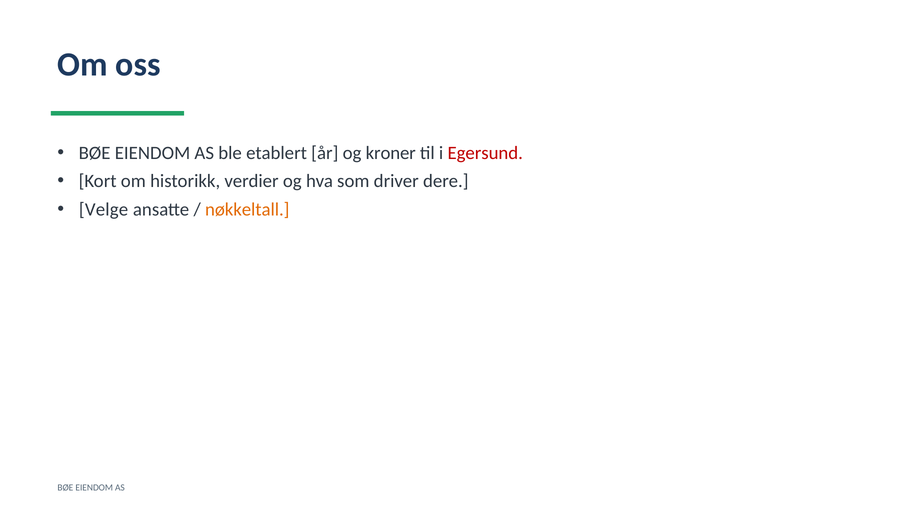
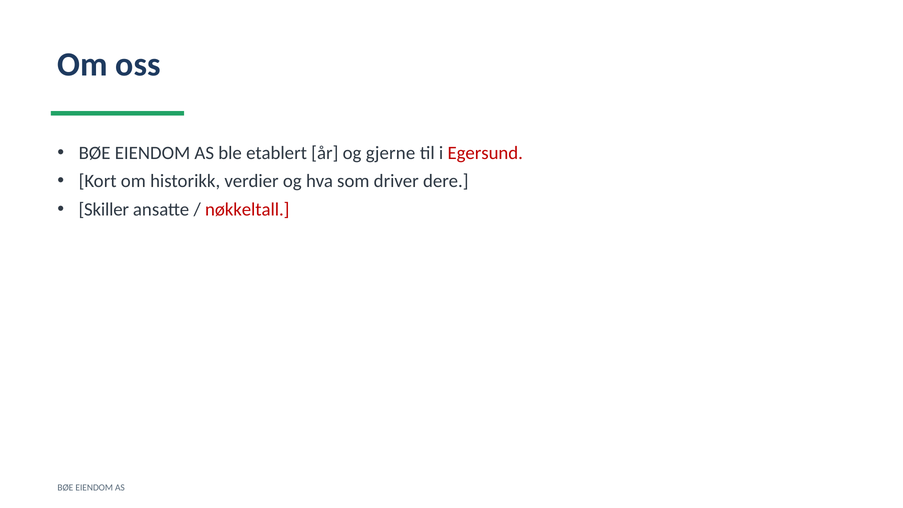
kroner: kroner -> gjerne (391, 153)
Velge: Velge -> Skiller (104, 209)
nøkkeltall colour: orange -> red (247, 209)
